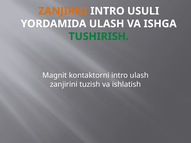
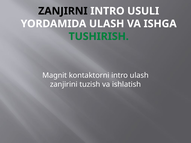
ZANJIRNI colour: orange -> black (63, 11)
